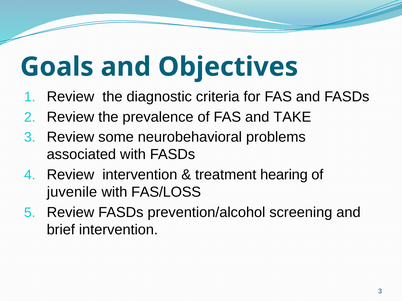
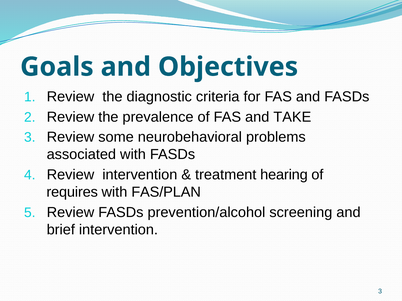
juvenile: juvenile -> requires (72, 193)
FAS/LOSS: FAS/LOSS -> FAS/PLAN (166, 193)
